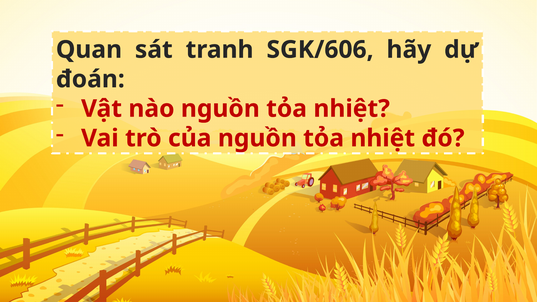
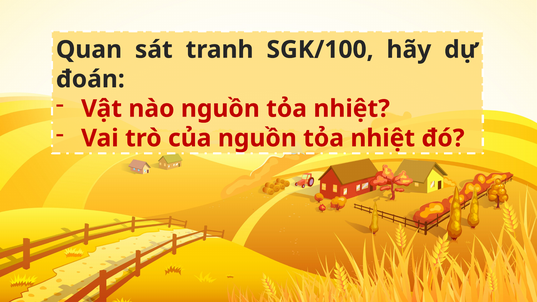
SGK/606: SGK/606 -> SGK/100 (320, 50)
